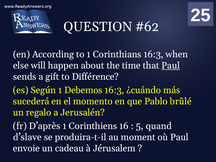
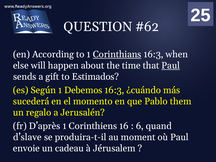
Corinthians underline: none -> present (117, 54)
Différence: Différence -> Estimados (95, 77)
brûlé: brûlé -> them (181, 101)
5: 5 -> 6 (140, 126)
